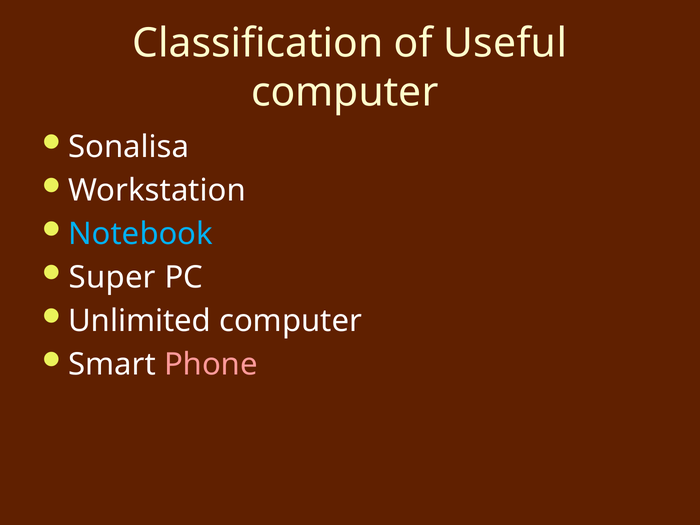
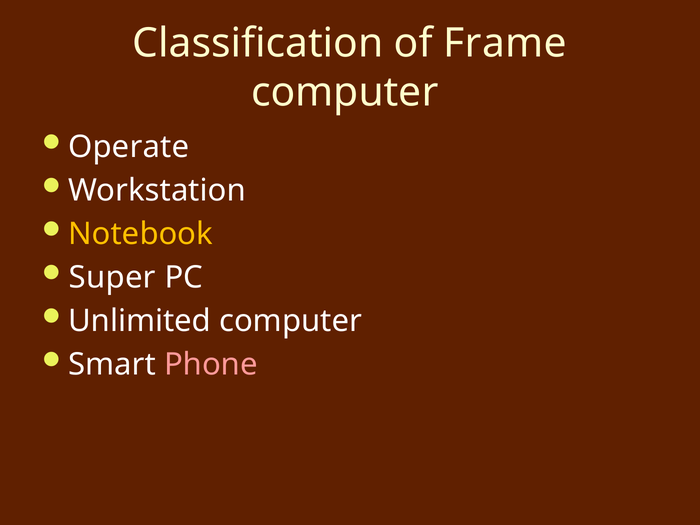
Useful: Useful -> Frame (505, 43)
Sonalisa: Sonalisa -> Operate (129, 147)
Notebook colour: light blue -> yellow (141, 234)
